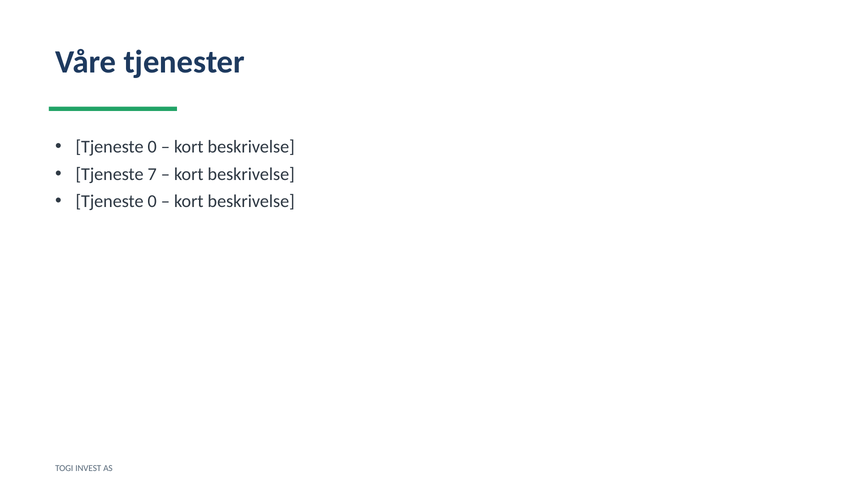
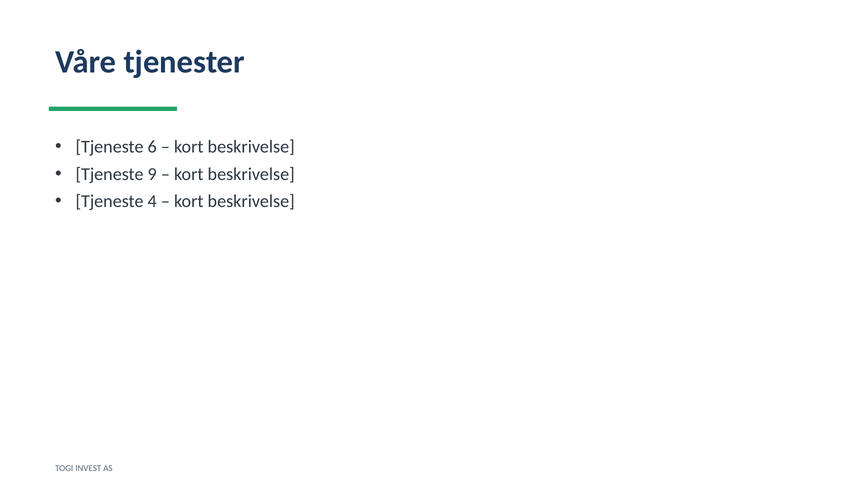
0: 0 -> 6 (152, 147)
7: 7 -> 9 (152, 174)
0: 0 -> 4 (152, 201)
